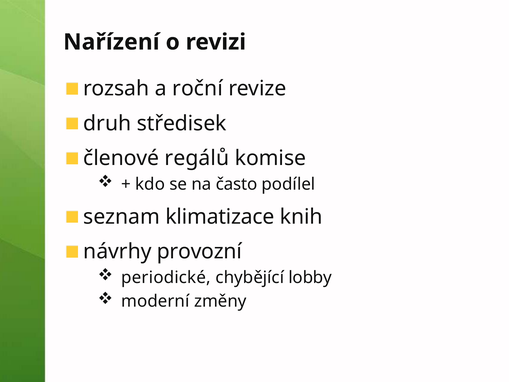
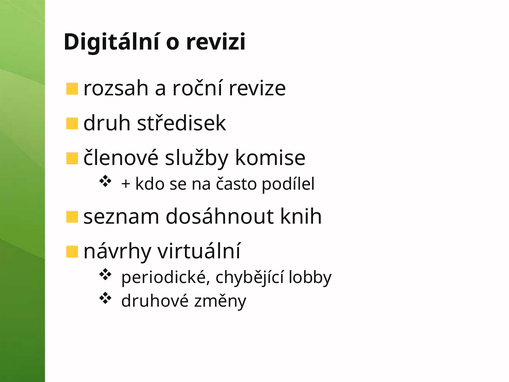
Nařízení: Nařízení -> Digitální (111, 42)
regálů: regálů -> služby (197, 158)
klimatizace: klimatizace -> dosáhnout (220, 217)
provozní: provozní -> virtuální (199, 251)
moderní: moderní -> druhové (155, 301)
